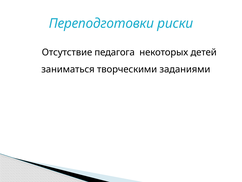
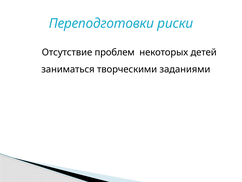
педагога: педагога -> проблем (115, 52)
